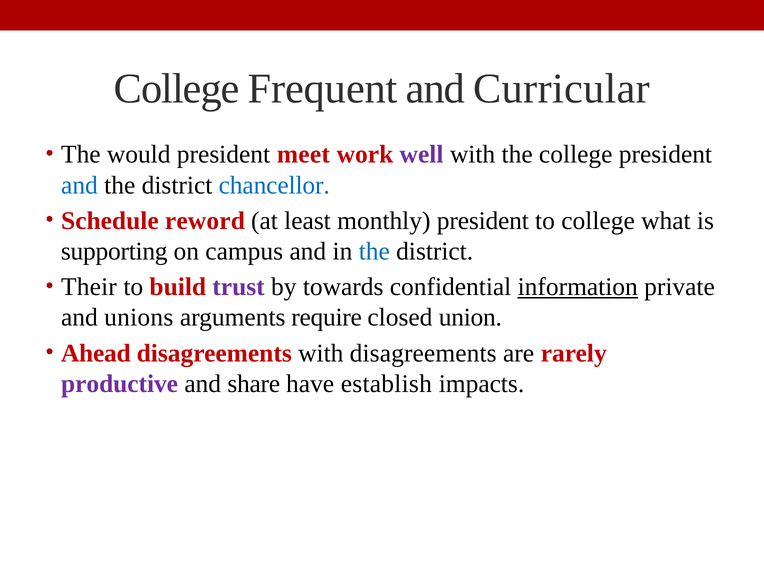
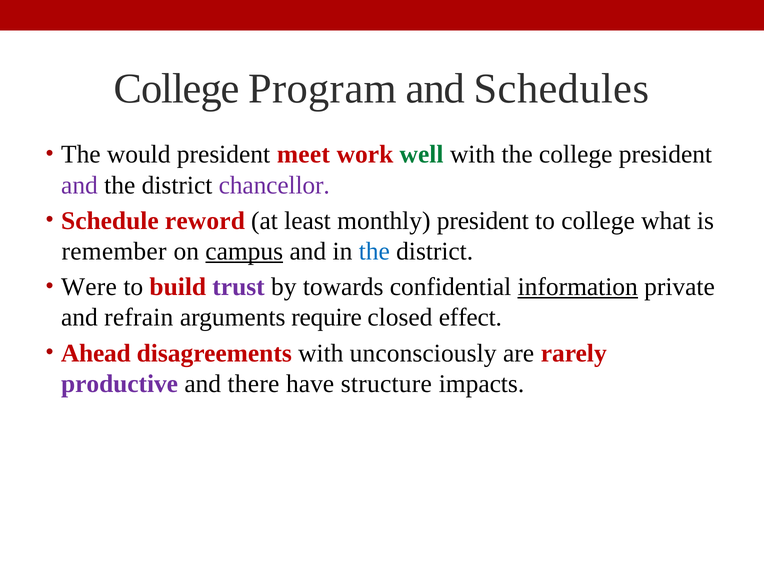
Frequent: Frequent -> Program (322, 89)
Curricular: Curricular -> Schedules (562, 89)
well colour: purple -> green (422, 155)
and colour: blue -> purple (79, 185)
chancellor colour: blue -> purple (274, 185)
supporting: supporting -> remember (114, 251)
campus underline: none -> present (244, 251)
Their: Their -> Were (89, 287)
unions: unions -> refrain (139, 318)
union: union -> effect (470, 318)
with disagreements: disagreements -> unconsciously (423, 353)
share: share -> there (253, 384)
establish: establish -> structure (386, 384)
